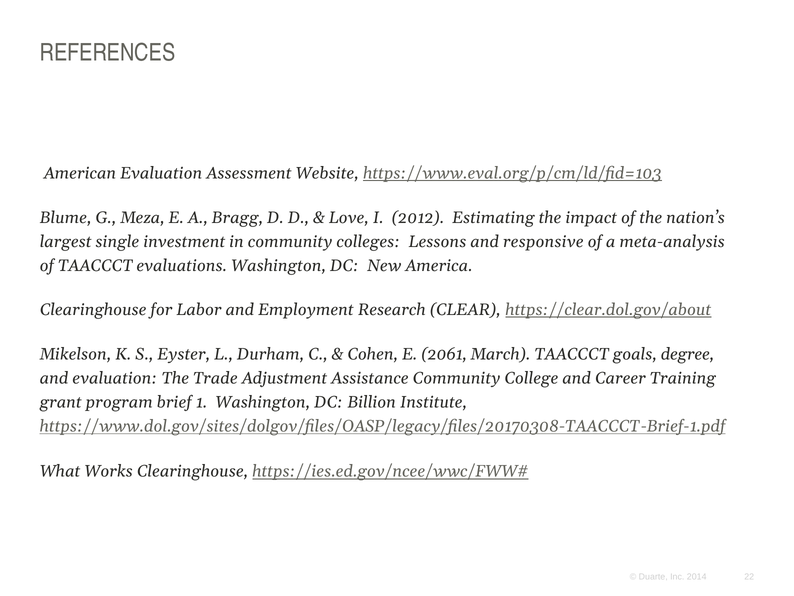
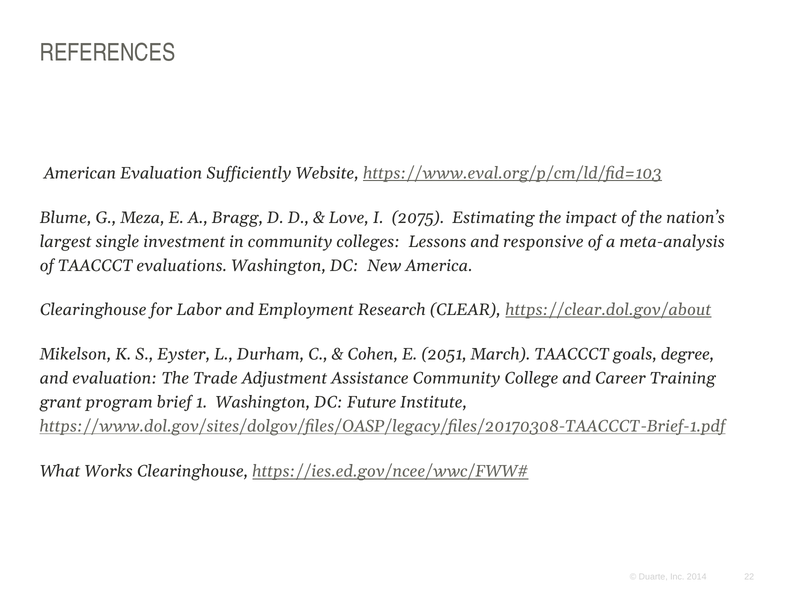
Assessment: Assessment -> Sufficiently (249, 173)
2012: 2012 -> 2075 (418, 218)
2061: 2061 -> 2051 (444, 354)
Billion: Billion -> Future (372, 402)
